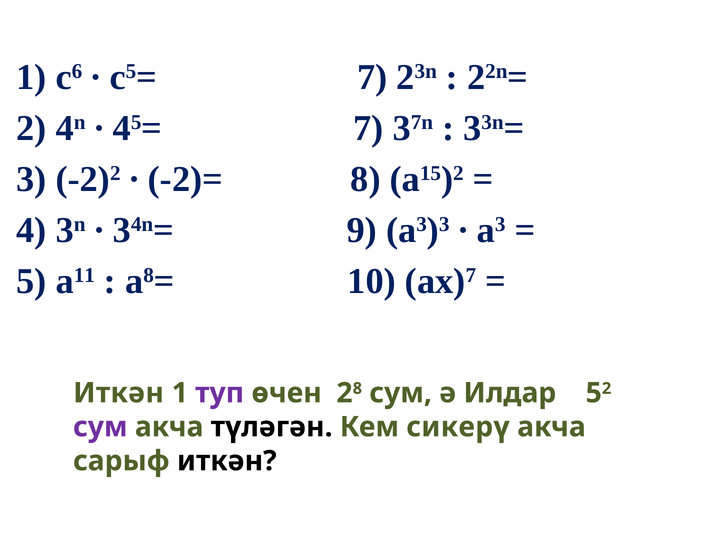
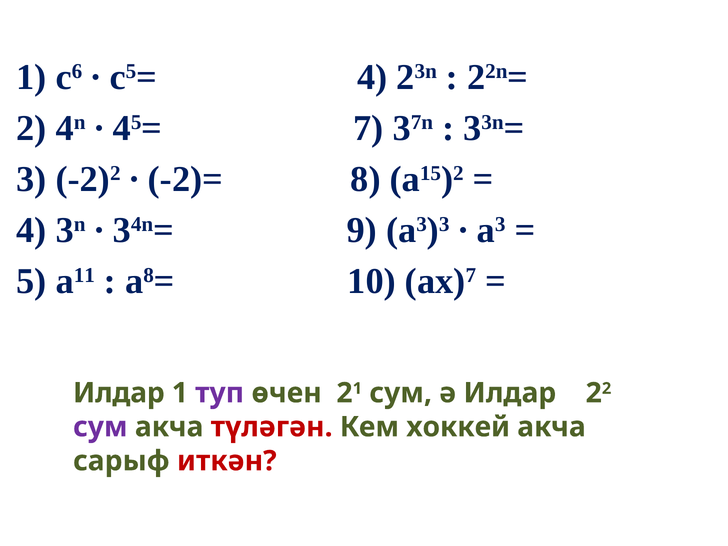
с5= 7: 7 -> 4 (372, 77)
Иткән: Иткән -> Илдар (119, 393)
2 8: 8 -> 1 (357, 388)
Илдар 5: 5 -> 2 (594, 393)
түләгән colour: black -> red (272, 427)
сикерү: сикерү -> хоккей (458, 427)
иткән colour: black -> red (227, 461)
